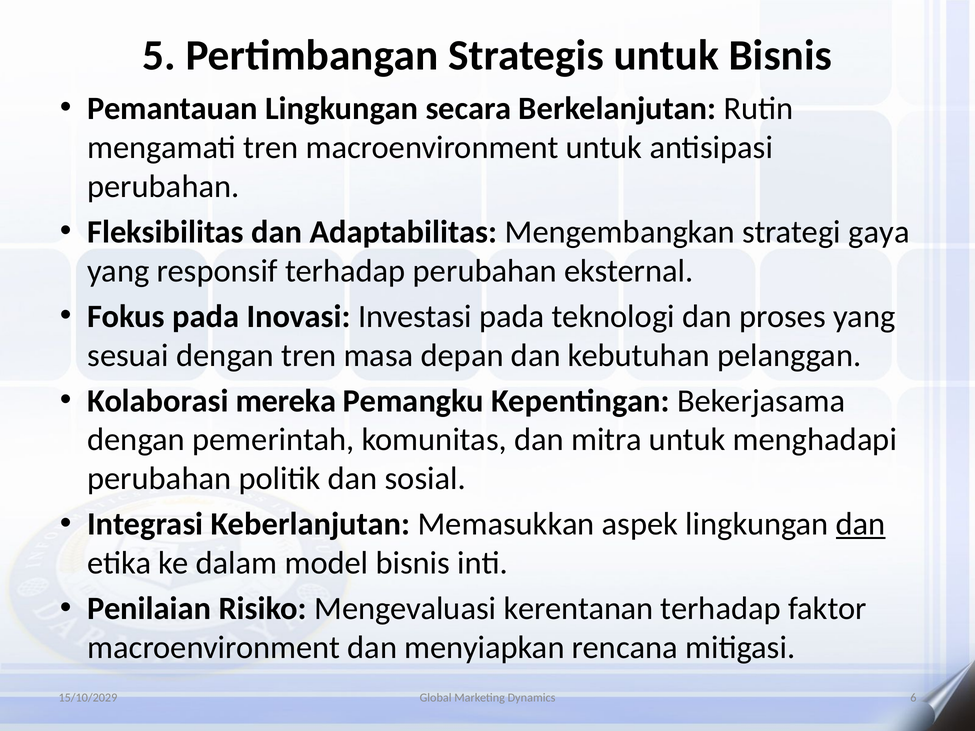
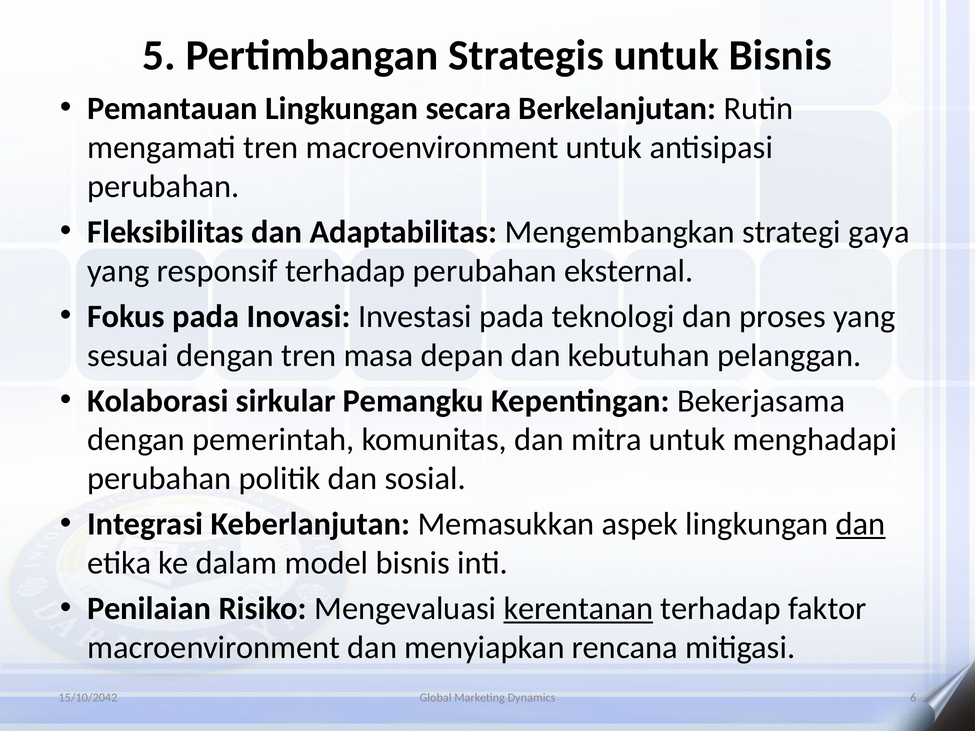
mereka: mereka -> sirkular (286, 401)
kerentanan underline: none -> present (579, 609)
15/10/2029: 15/10/2029 -> 15/10/2042 (88, 698)
